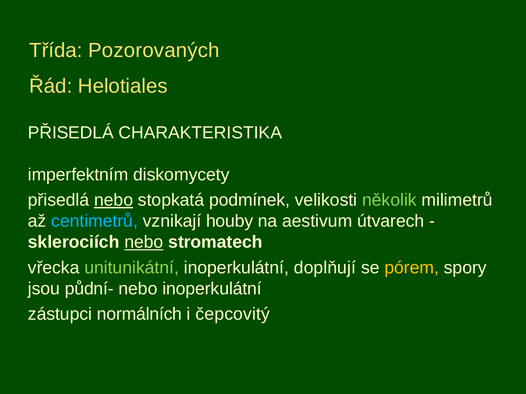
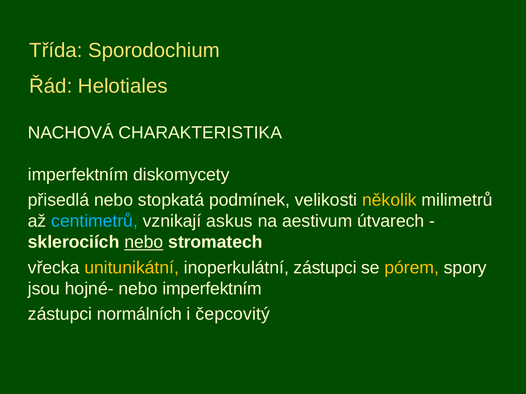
Pozorovaných: Pozorovaných -> Sporodochium (154, 51)
PŘISEDLÁ: PŘISEDLÁ -> NACHOVÁ (71, 133)
nebo underline: present -> none (114, 200)
několik colour: light green -> yellow (389, 200)
houby: houby -> askus (229, 221)
unitunikátní colour: light green -> yellow (132, 268)
inoperkulátní doplňují: doplňují -> zástupci (325, 268)
půdní-: půdní- -> hojné- (89, 289)
nebo inoperkulátní: inoperkulátní -> imperfektním (212, 289)
